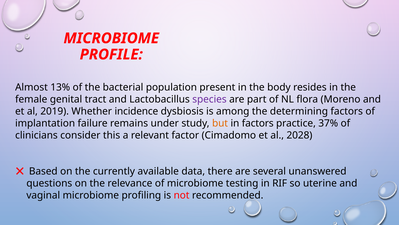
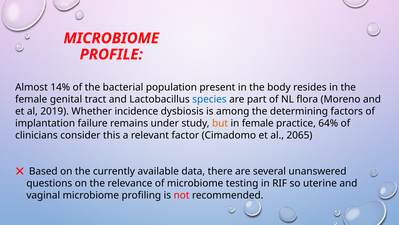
13%: 13% -> 14% (60, 87)
species colour: purple -> blue (209, 99)
in factors: factors -> female (258, 123)
37%: 37% -> 64% (328, 123)
2028: 2028 -> 2065 (299, 135)
